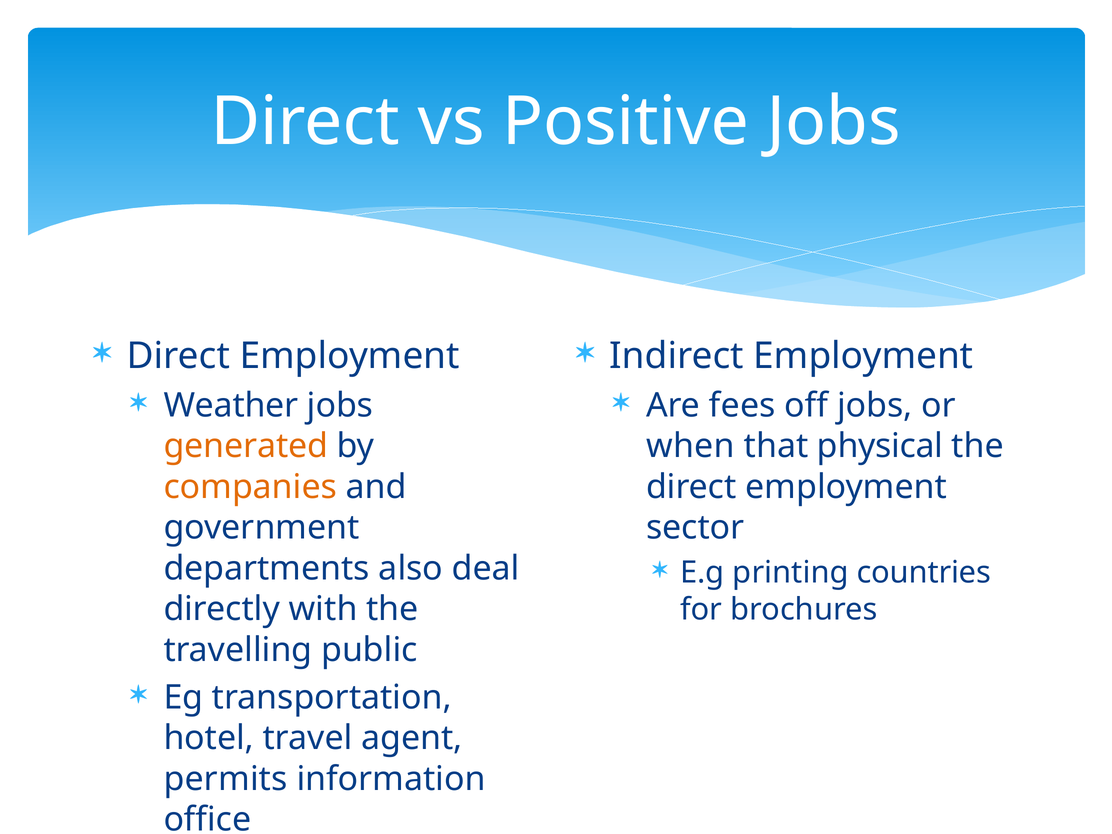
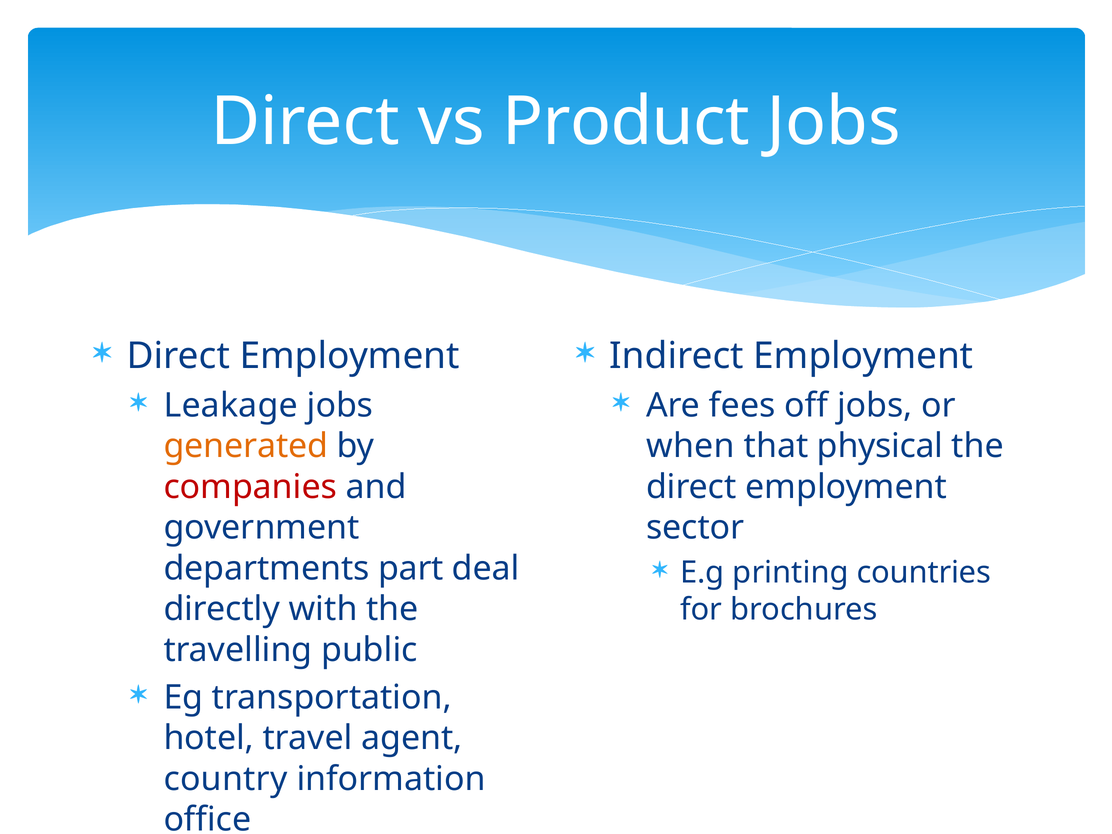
Positive: Positive -> Product (626, 122)
Weather: Weather -> Leakage (231, 405)
companies colour: orange -> red (250, 487)
also: also -> part (411, 568)
permits: permits -> country (226, 779)
